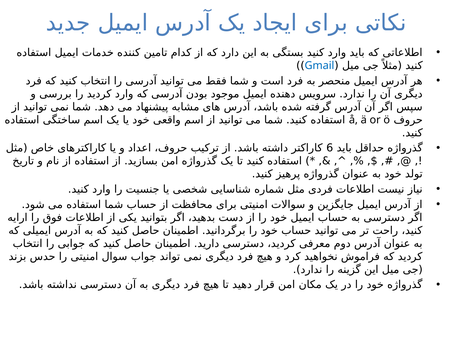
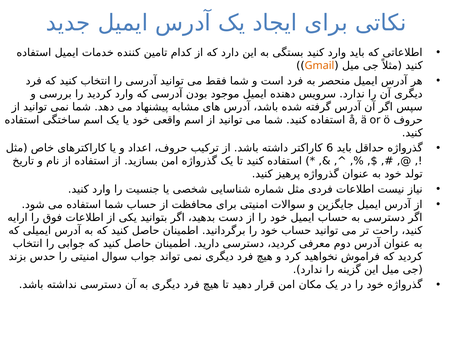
Gmail colour: blue -> orange (320, 66)
